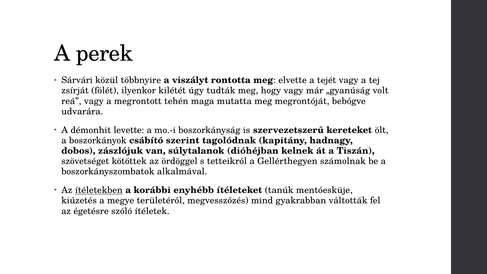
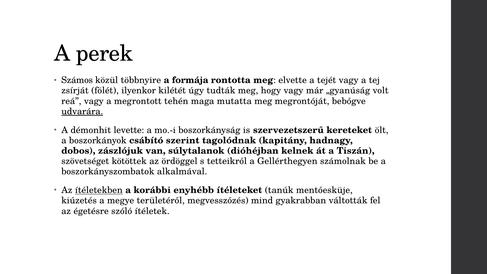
Sárvári: Sárvári -> Számos (77, 80)
viszályt: viszályt -> formája (190, 80)
udvarára underline: none -> present (82, 111)
